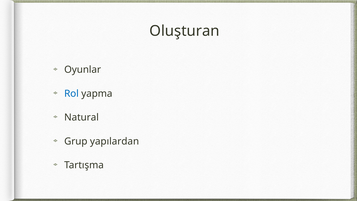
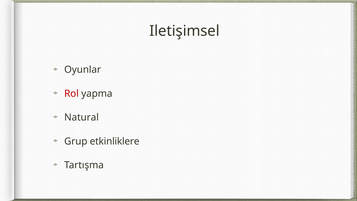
Oluşturan: Oluşturan -> Iletişimsel (185, 31)
Rol colour: blue -> red (71, 94)
yapılardan: yapılardan -> etkinliklere (115, 141)
